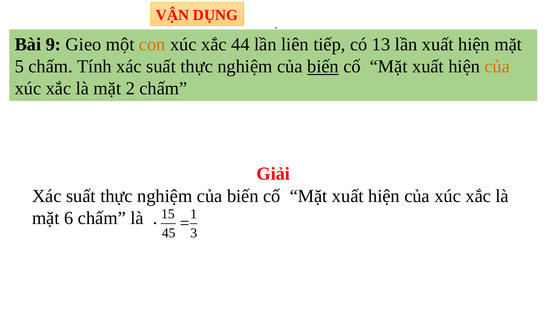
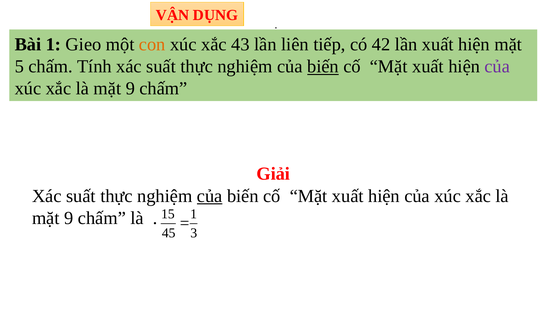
Bài 9: 9 -> 1 (53, 45)
44: 44 -> 43 (240, 45)
13: 13 -> 42 (381, 45)
của colour: orange -> purple (497, 67)
2: 2 -> 9 (130, 89)
của underline: none -> present (210, 196)
6: 6 -> 9 (69, 218)
